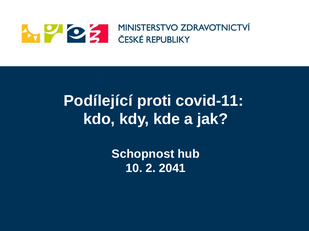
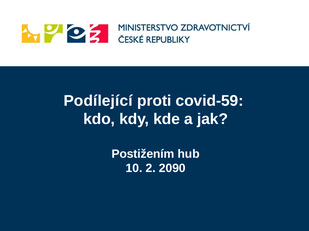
covid-11: covid-11 -> covid-59 (210, 101)
Schopnost: Schopnost -> Postižením (143, 154)
2041: 2041 -> 2090 (172, 169)
